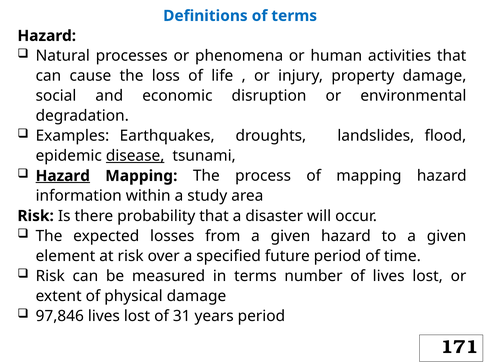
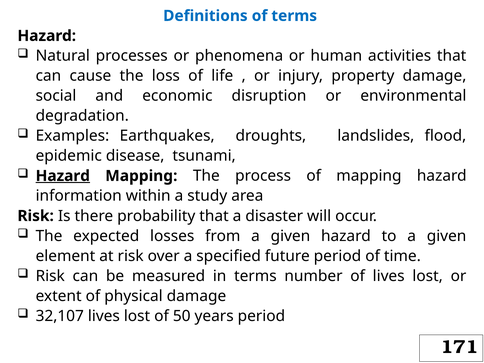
disease underline: present -> none (135, 156)
97,846: 97,846 -> 32,107 (60, 316)
31: 31 -> 50 (182, 316)
